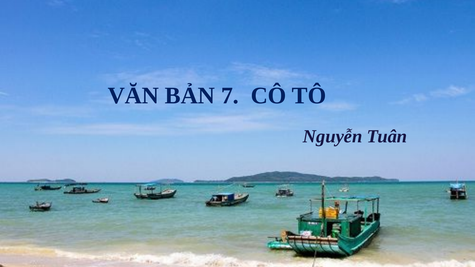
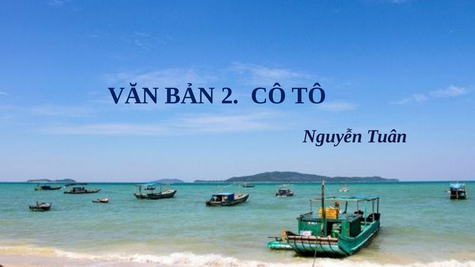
7: 7 -> 2 (230, 96)
